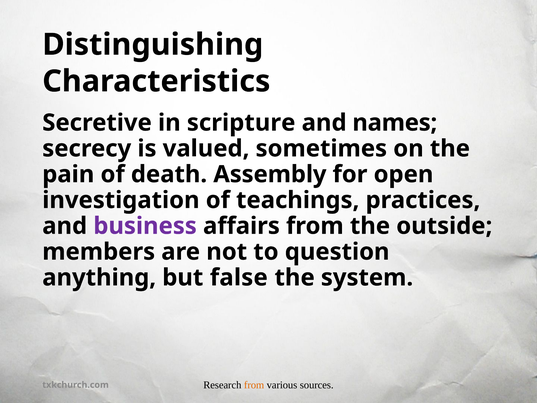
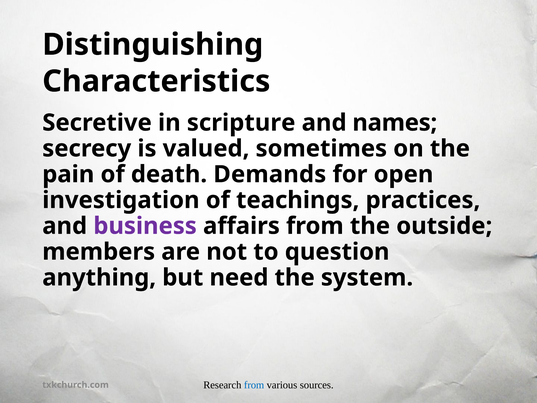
Assembly: Assembly -> Demands (270, 174)
false: false -> need (239, 277)
from colour: orange -> blue (254, 385)
